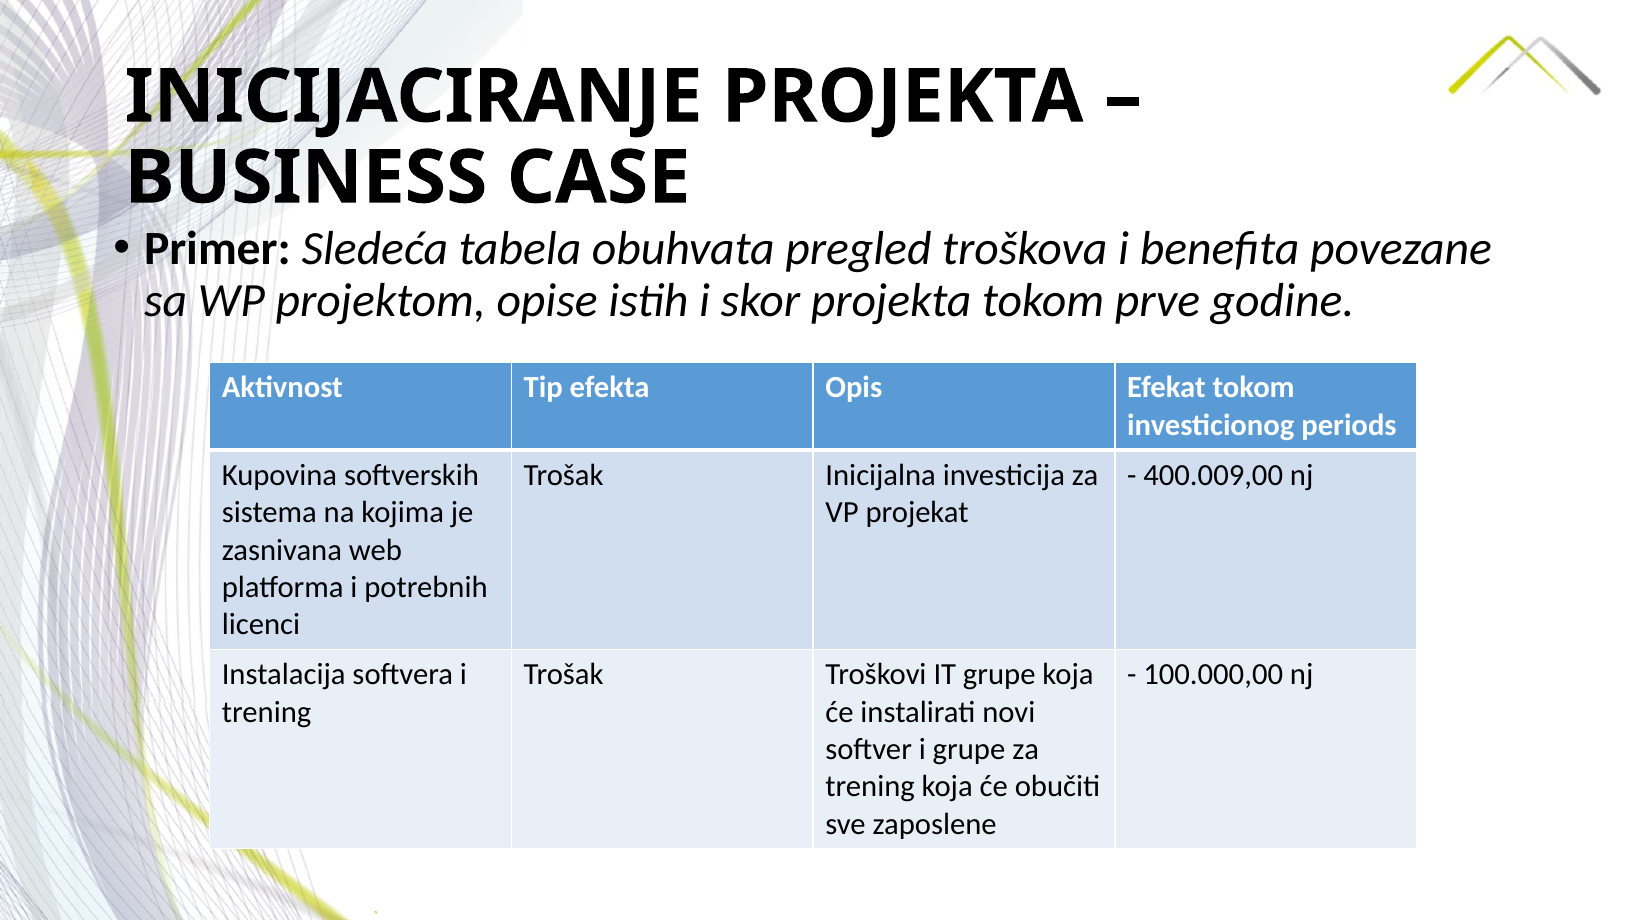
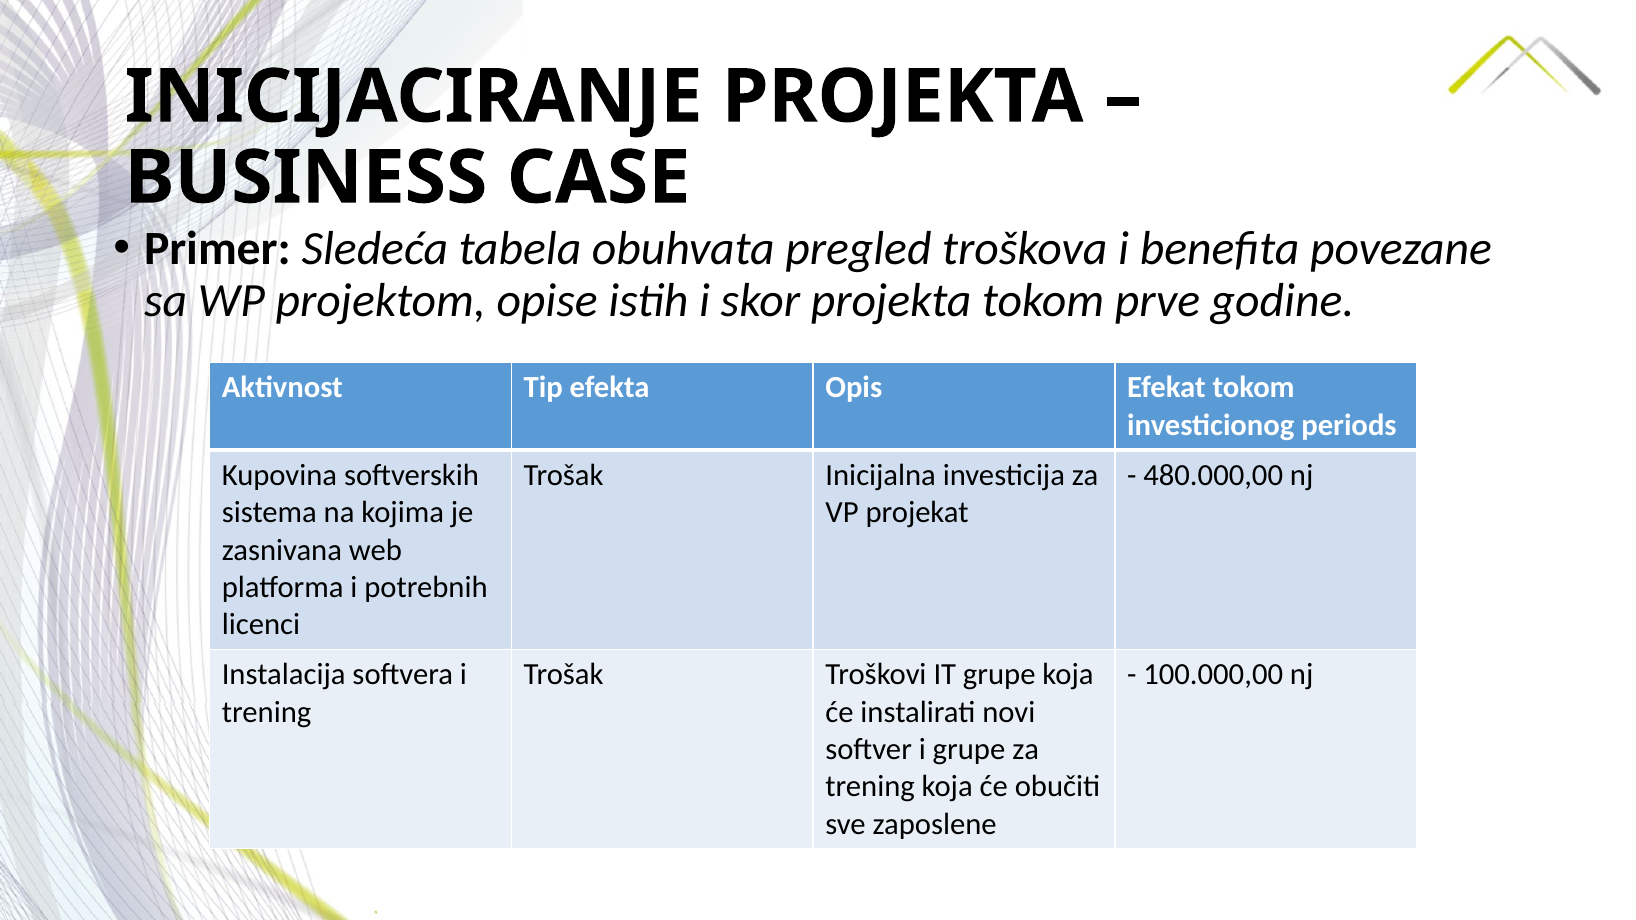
400.009,00: 400.009,00 -> 480.000,00 (1213, 475)
